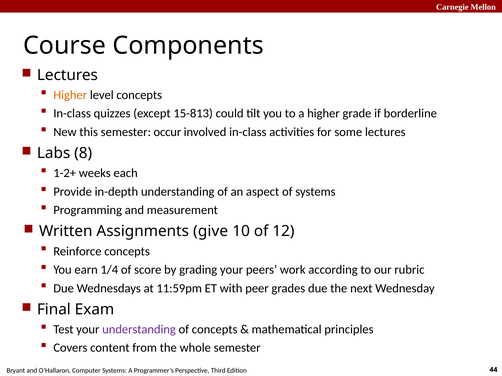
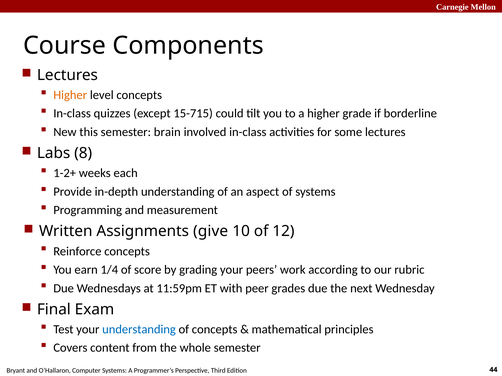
15-813: 15-813 -> 15-715 (193, 114)
occur: occur -> brain (167, 132)
understanding colour: purple -> blue (139, 330)
